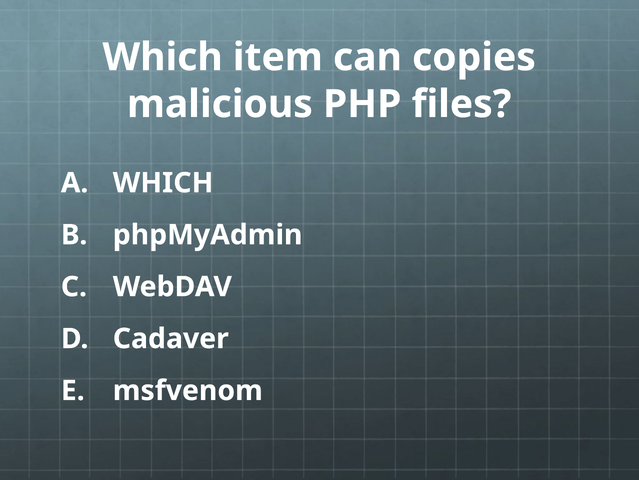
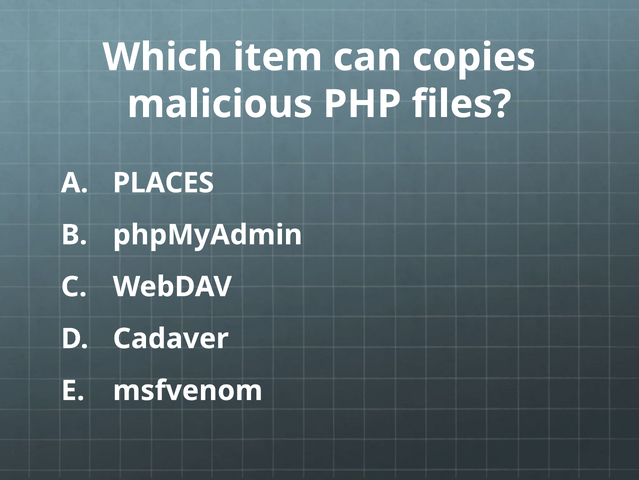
WHICH: WHICH -> PLACES (163, 183)
